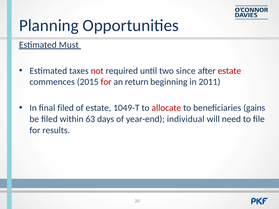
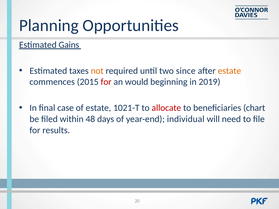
Must: Must -> Gains (69, 45)
not colour: red -> orange (97, 71)
estate colour: red -> orange (229, 71)
return: return -> would (137, 82)
2011: 2011 -> 2019 (209, 82)
final filed: filed -> case (66, 108)
1049-T: 1049-T -> 1021-T (126, 108)
gains: gains -> chart (254, 108)
63: 63 -> 48 (90, 119)
